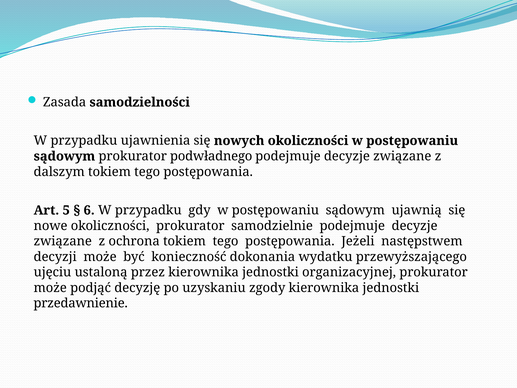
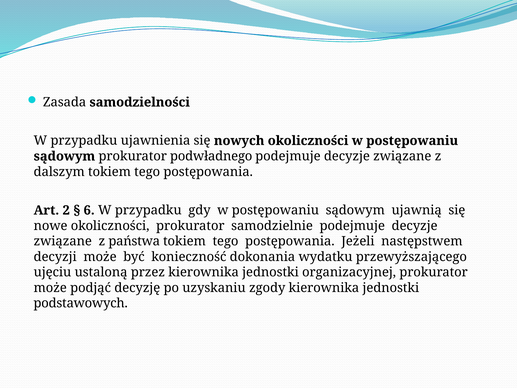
5: 5 -> 2 (66, 210)
ochrona: ochrona -> państwa (134, 241)
przedawnienie: przedawnienie -> podstawowych (81, 303)
